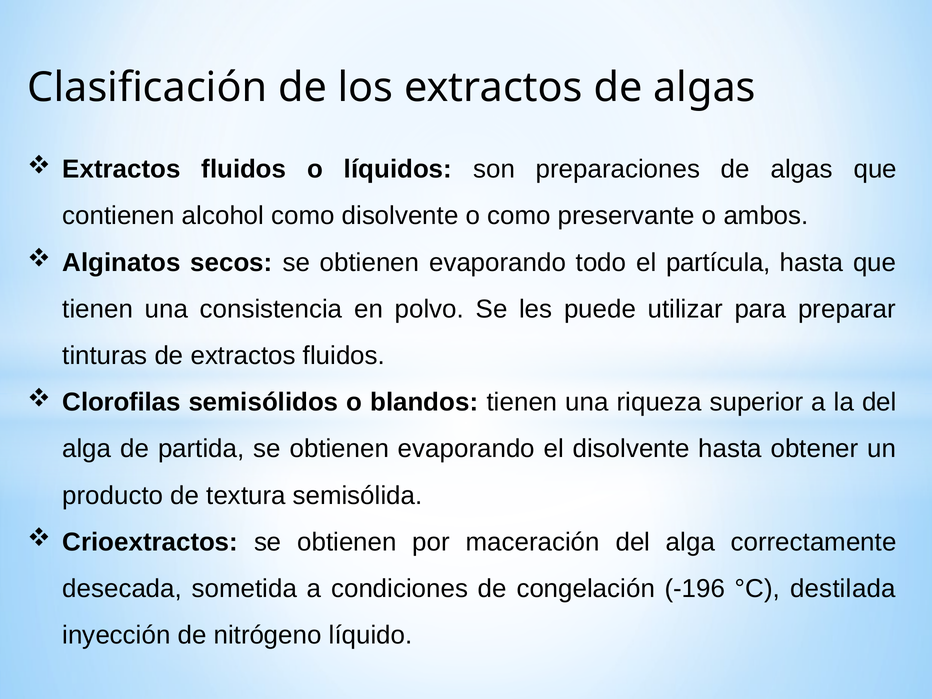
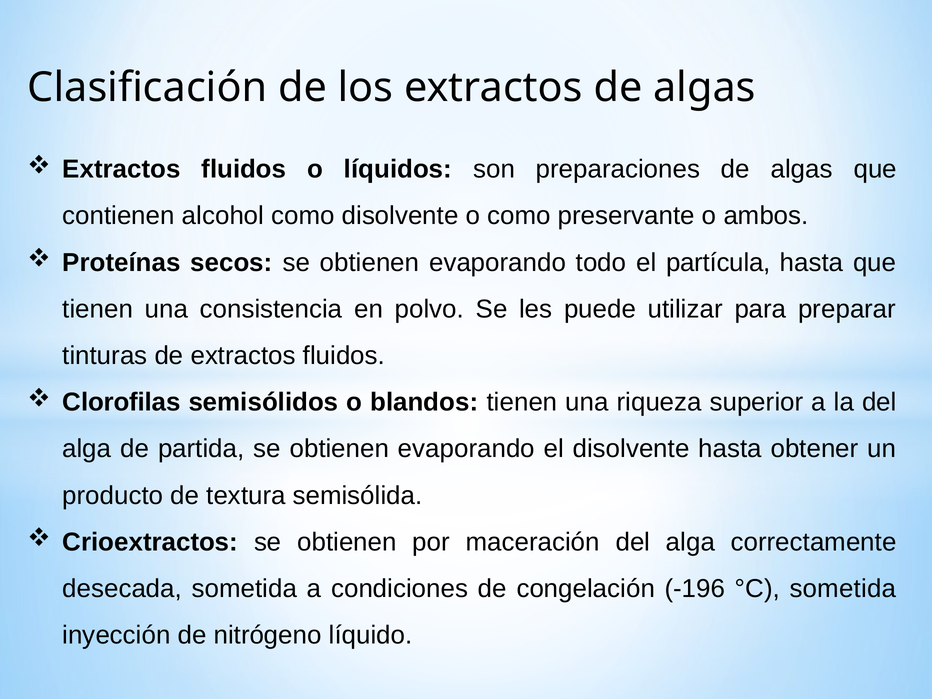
Alginatos: Alginatos -> Proteínas (121, 263)
°C destilada: destilada -> sometida (843, 589)
